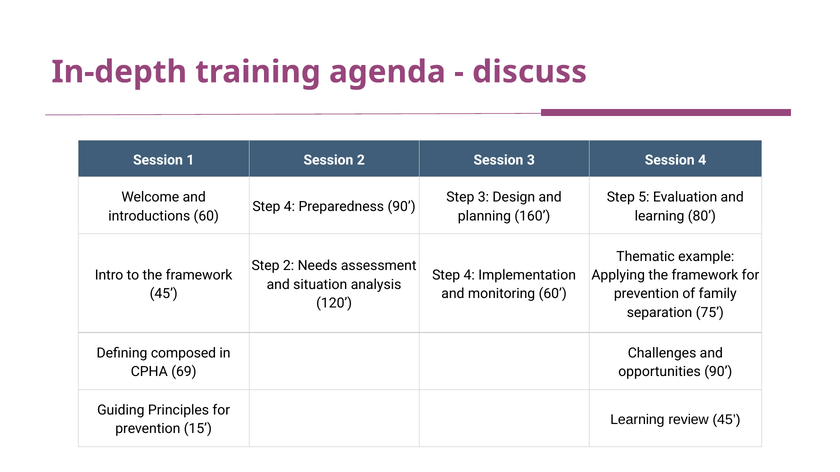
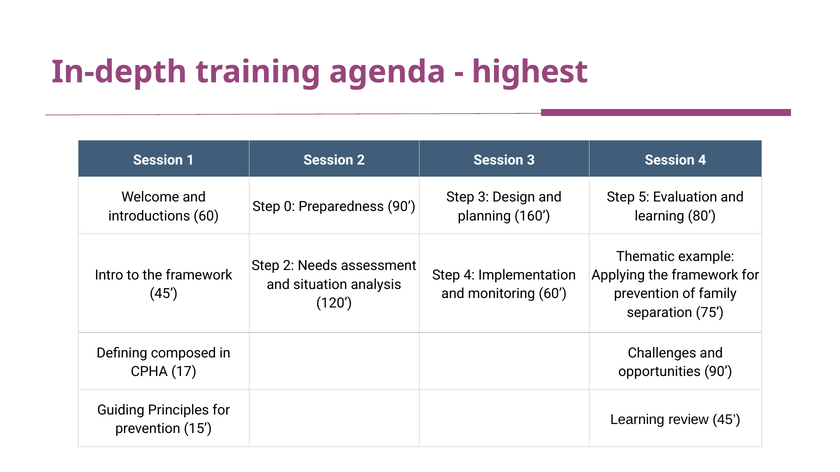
discuss: discuss -> highest (530, 72)
4: 4 -> 0 (289, 207)
69: 69 -> 17 (184, 372)
